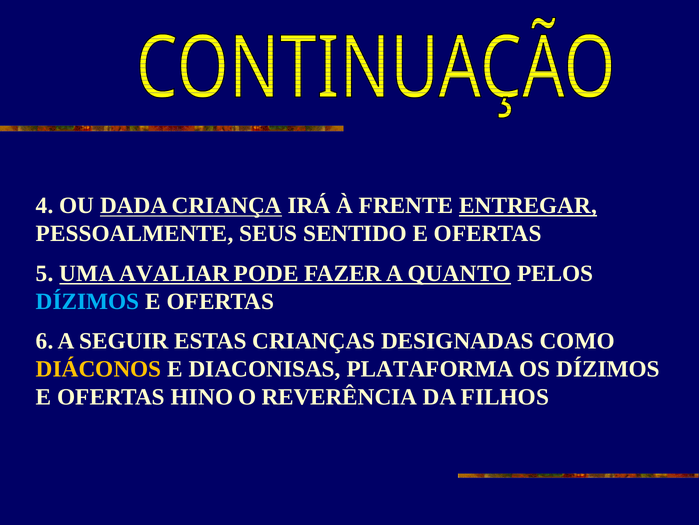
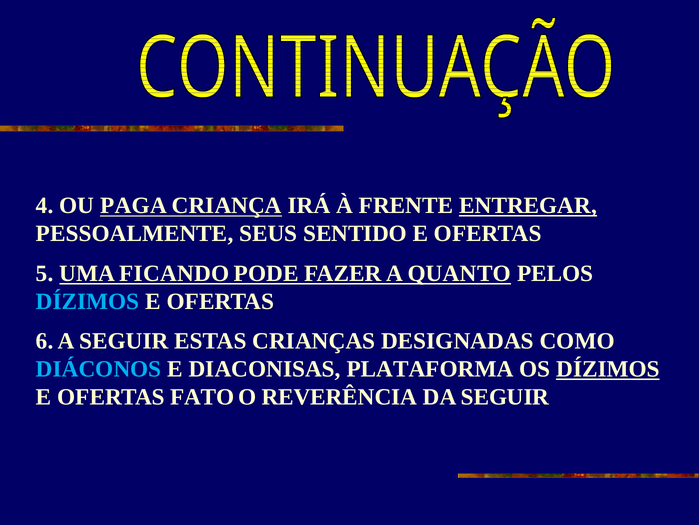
DADA: DADA -> PAGA (134, 205)
AVALIAR: AVALIAR -> FICANDO (174, 273)
DIÁCONOS colour: yellow -> light blue (99, 369)
DÍZIMOS underline: none -> present (608, 369)
HINO: HINO -> FATO (202, 396)
DA FILHOS: FILHOS -> SEGUIR (505, 396)
